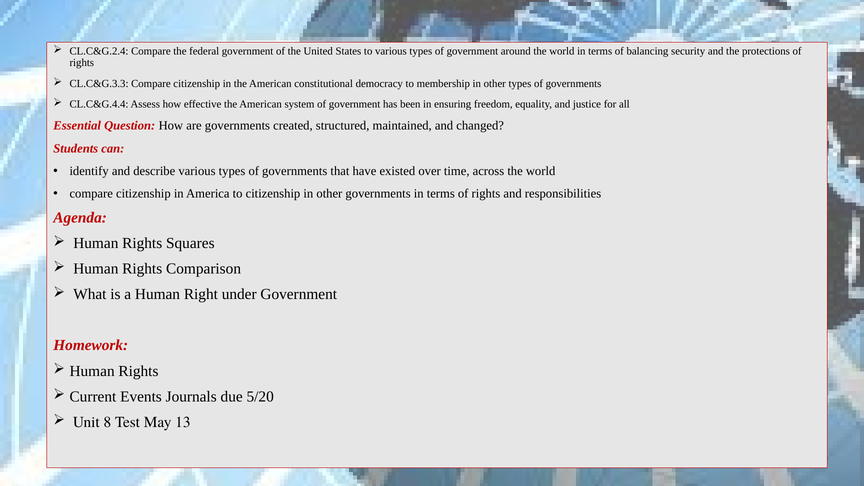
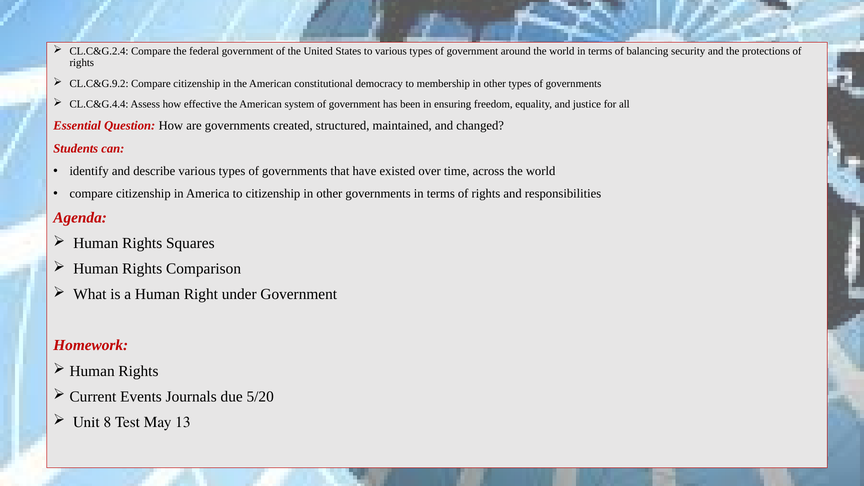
CL.C&G.3.3: CL.C&G.3.3 -> CL.C&G.9.2 (99, 84)
